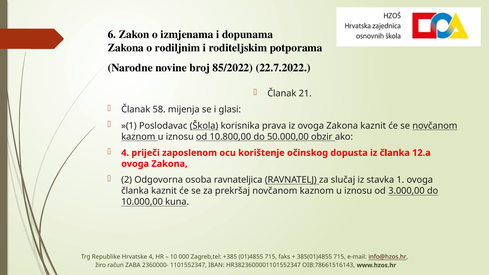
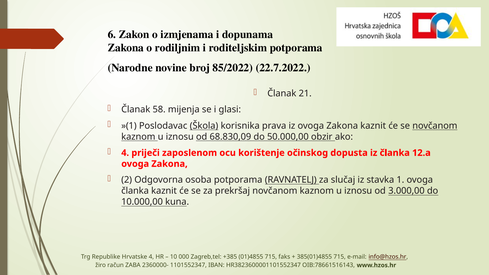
10.800,00: 10.800,00 -> 68.830,09 (230, 137)
osoba ravnateljica: ravnateljica -> potporama (238, 180)
